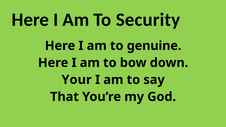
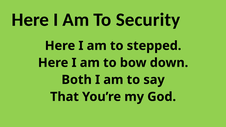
genuine: genuine -> stepped (154, 46)
Your: Your -> Both (77, 80)
